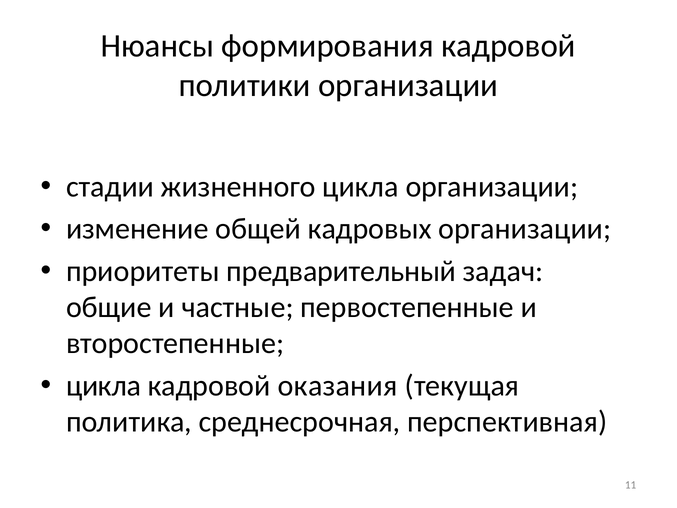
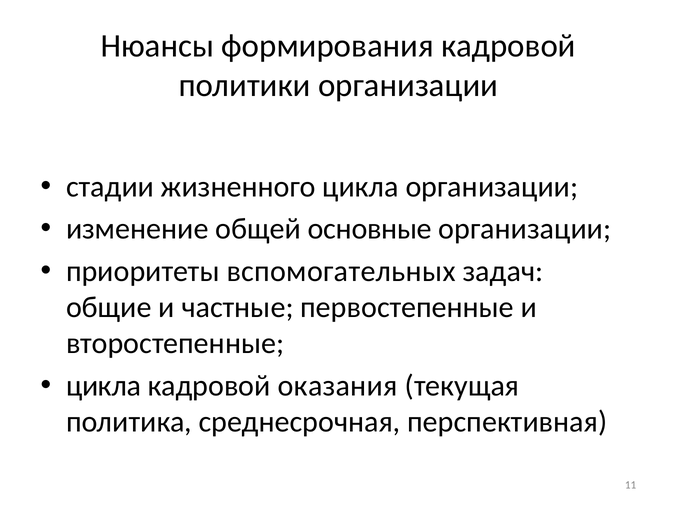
кадровых: кадровых -> основные (370, 229)
предварительный: предварительный -> вспомогательных (341, 271)
